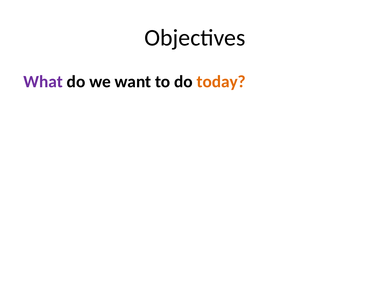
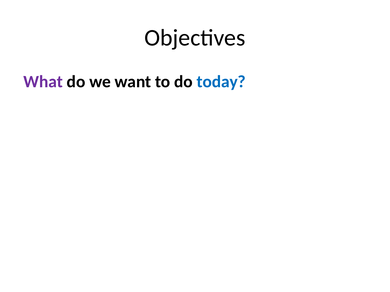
today colour: orange -> blue (221, 82)
